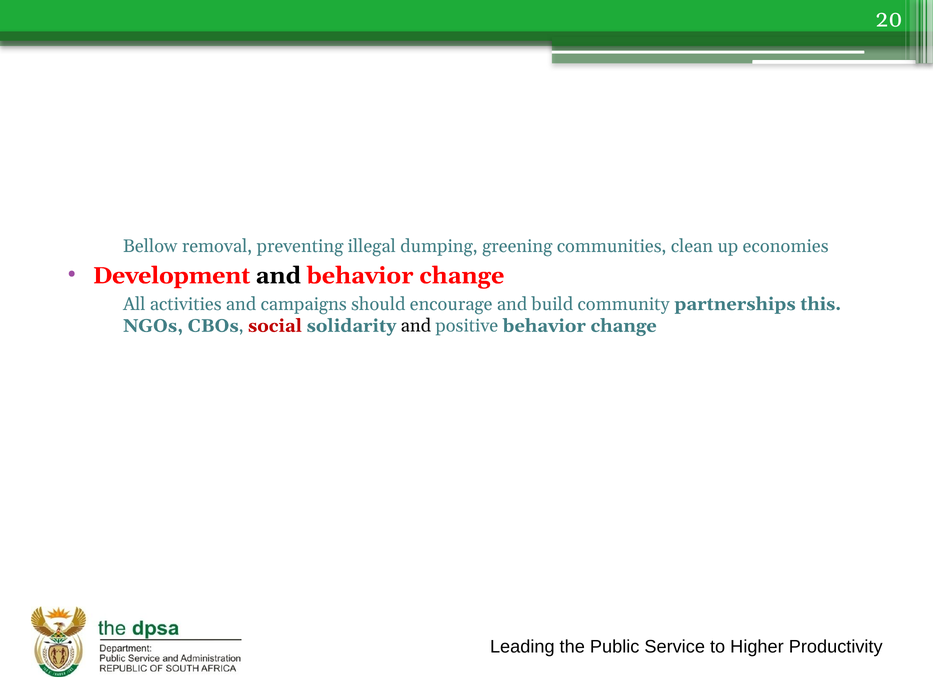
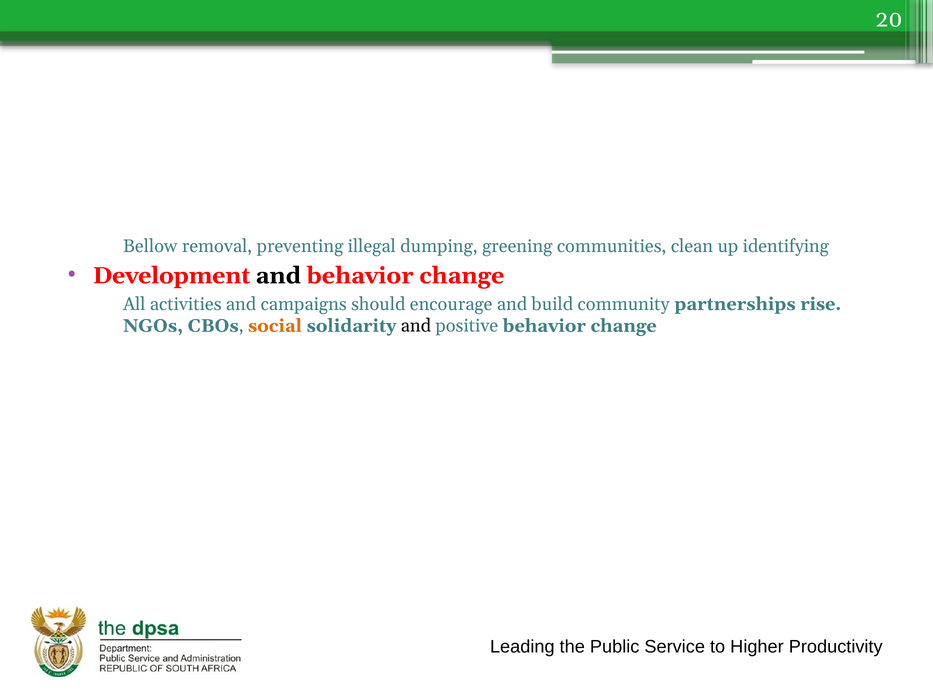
economies: economies -> identifying (786, 246)
this: this -> rise (821, 304)
social colour: red -> orange (275, 326)
